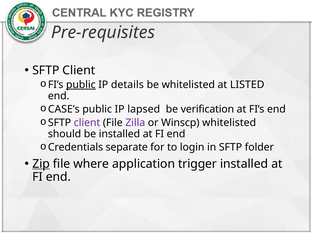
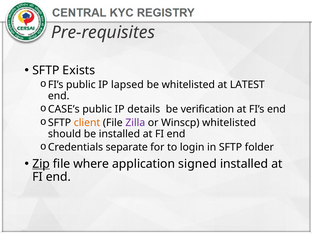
Client: Client -> Exists (79, 70)
public underline: present -> none (81, 85)
details: details -> lapsed (127, 85)
LISTED: LISTED -> LATEST (247, 85)
lapsed: lapsed -> details (144, 109)
client colour: purple -> orange (87, 123)
trigger: trigger -> signed (198, 164)
